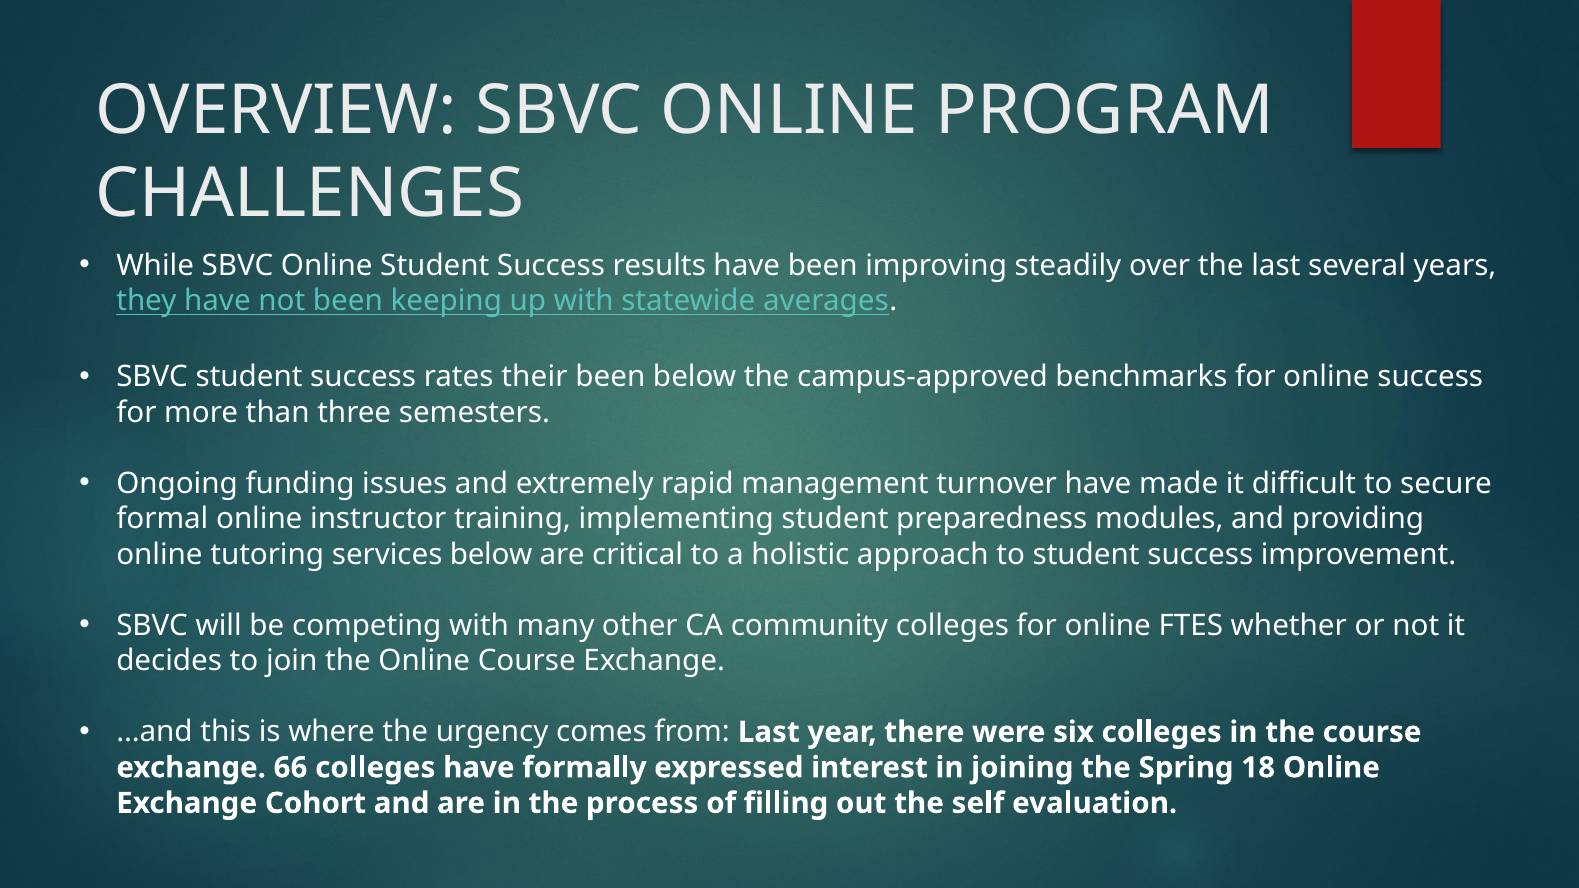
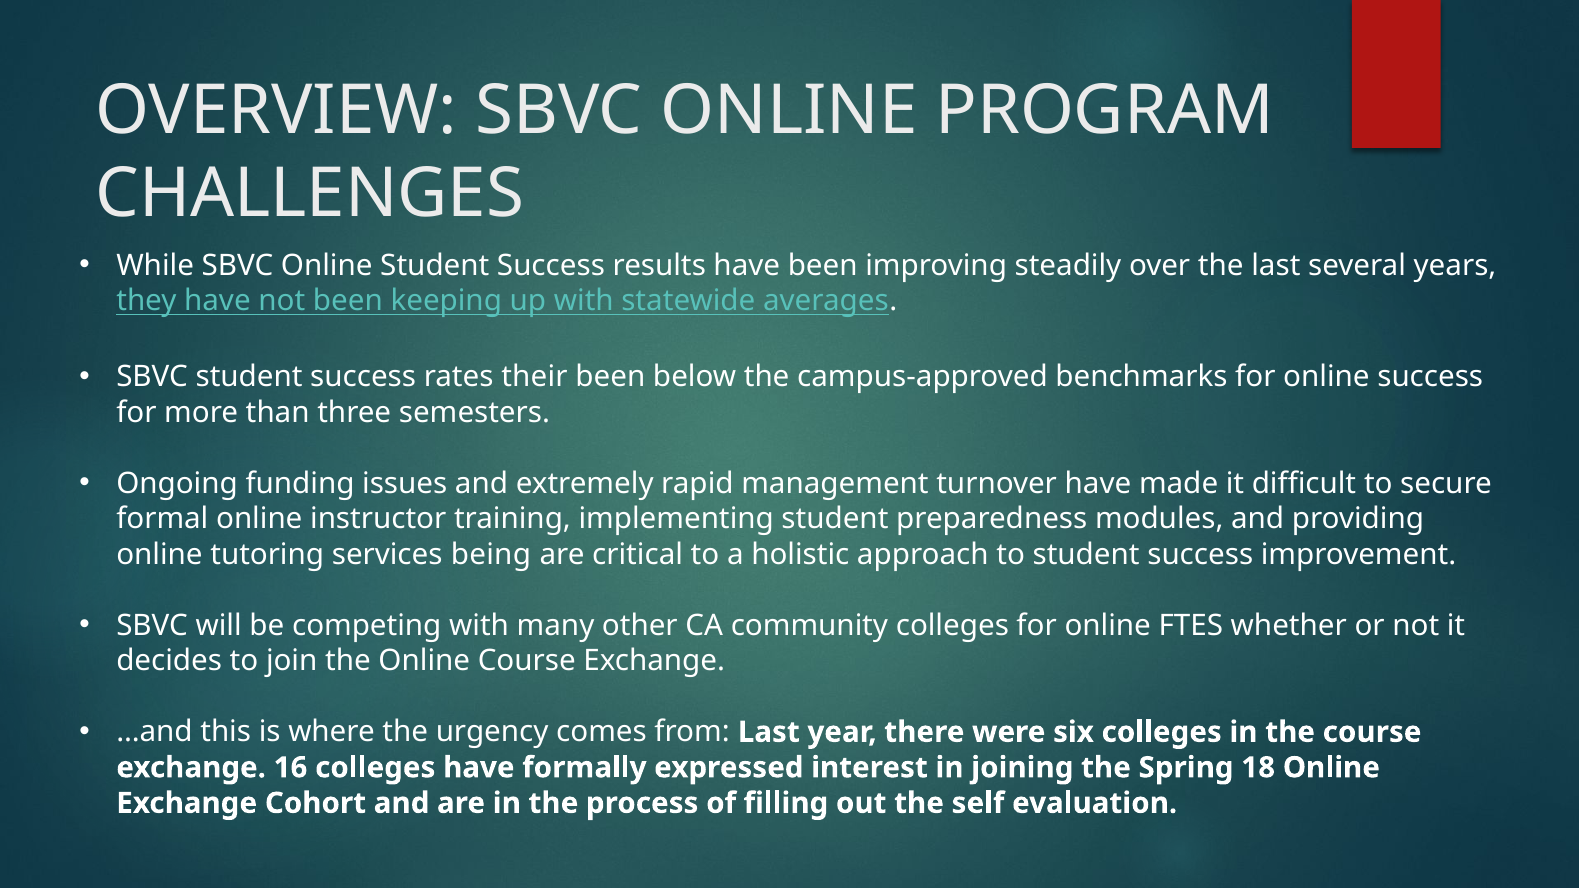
services below: below -> being (491, 555)
66: 66 -> 16 (290, 768)
